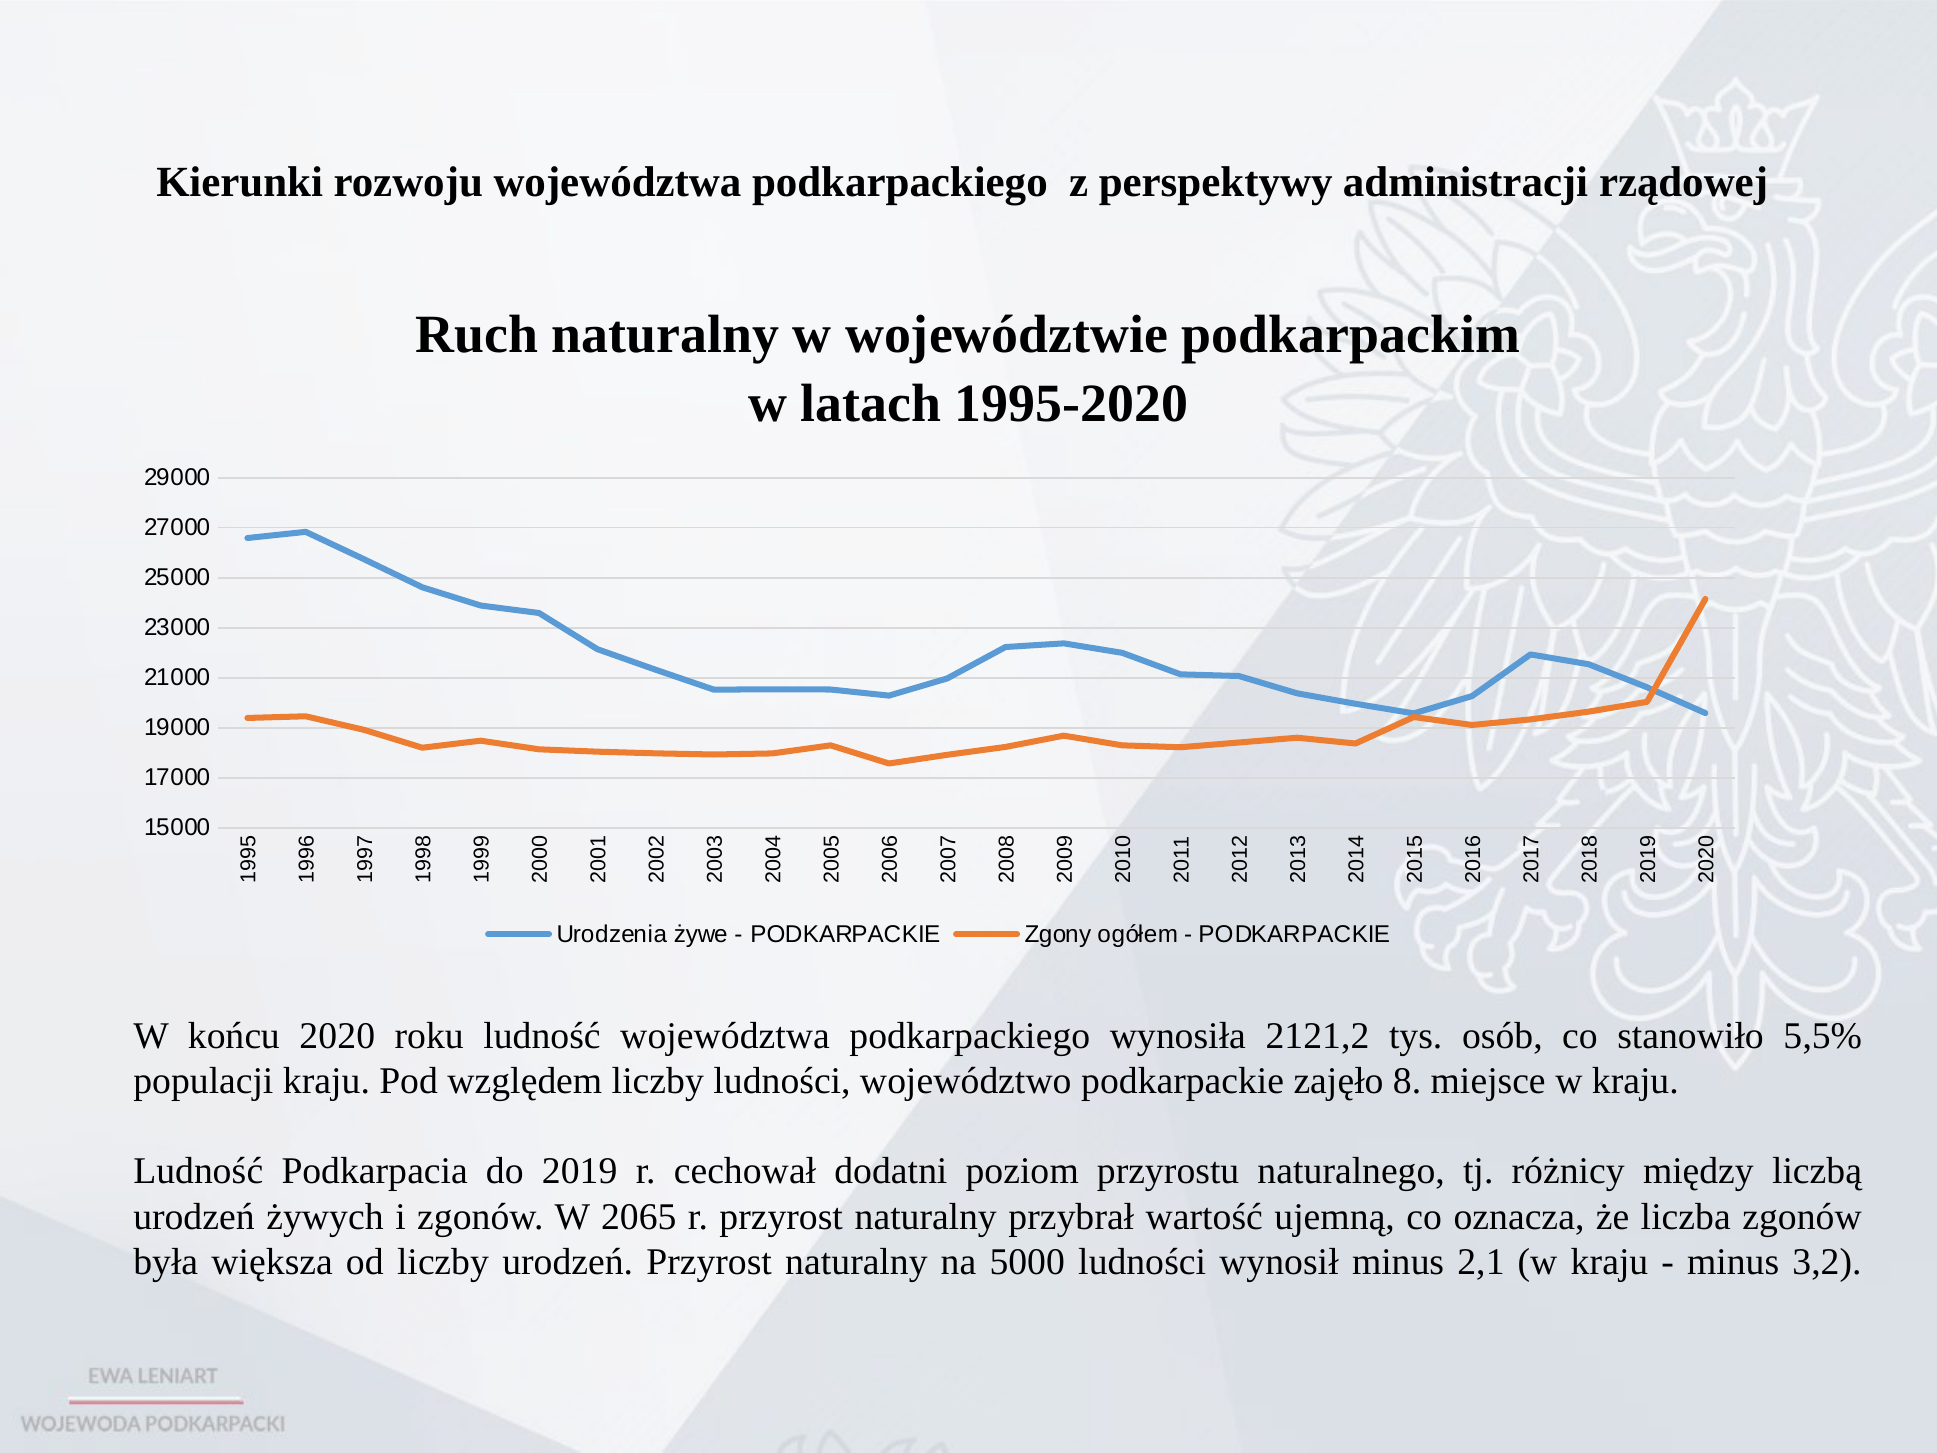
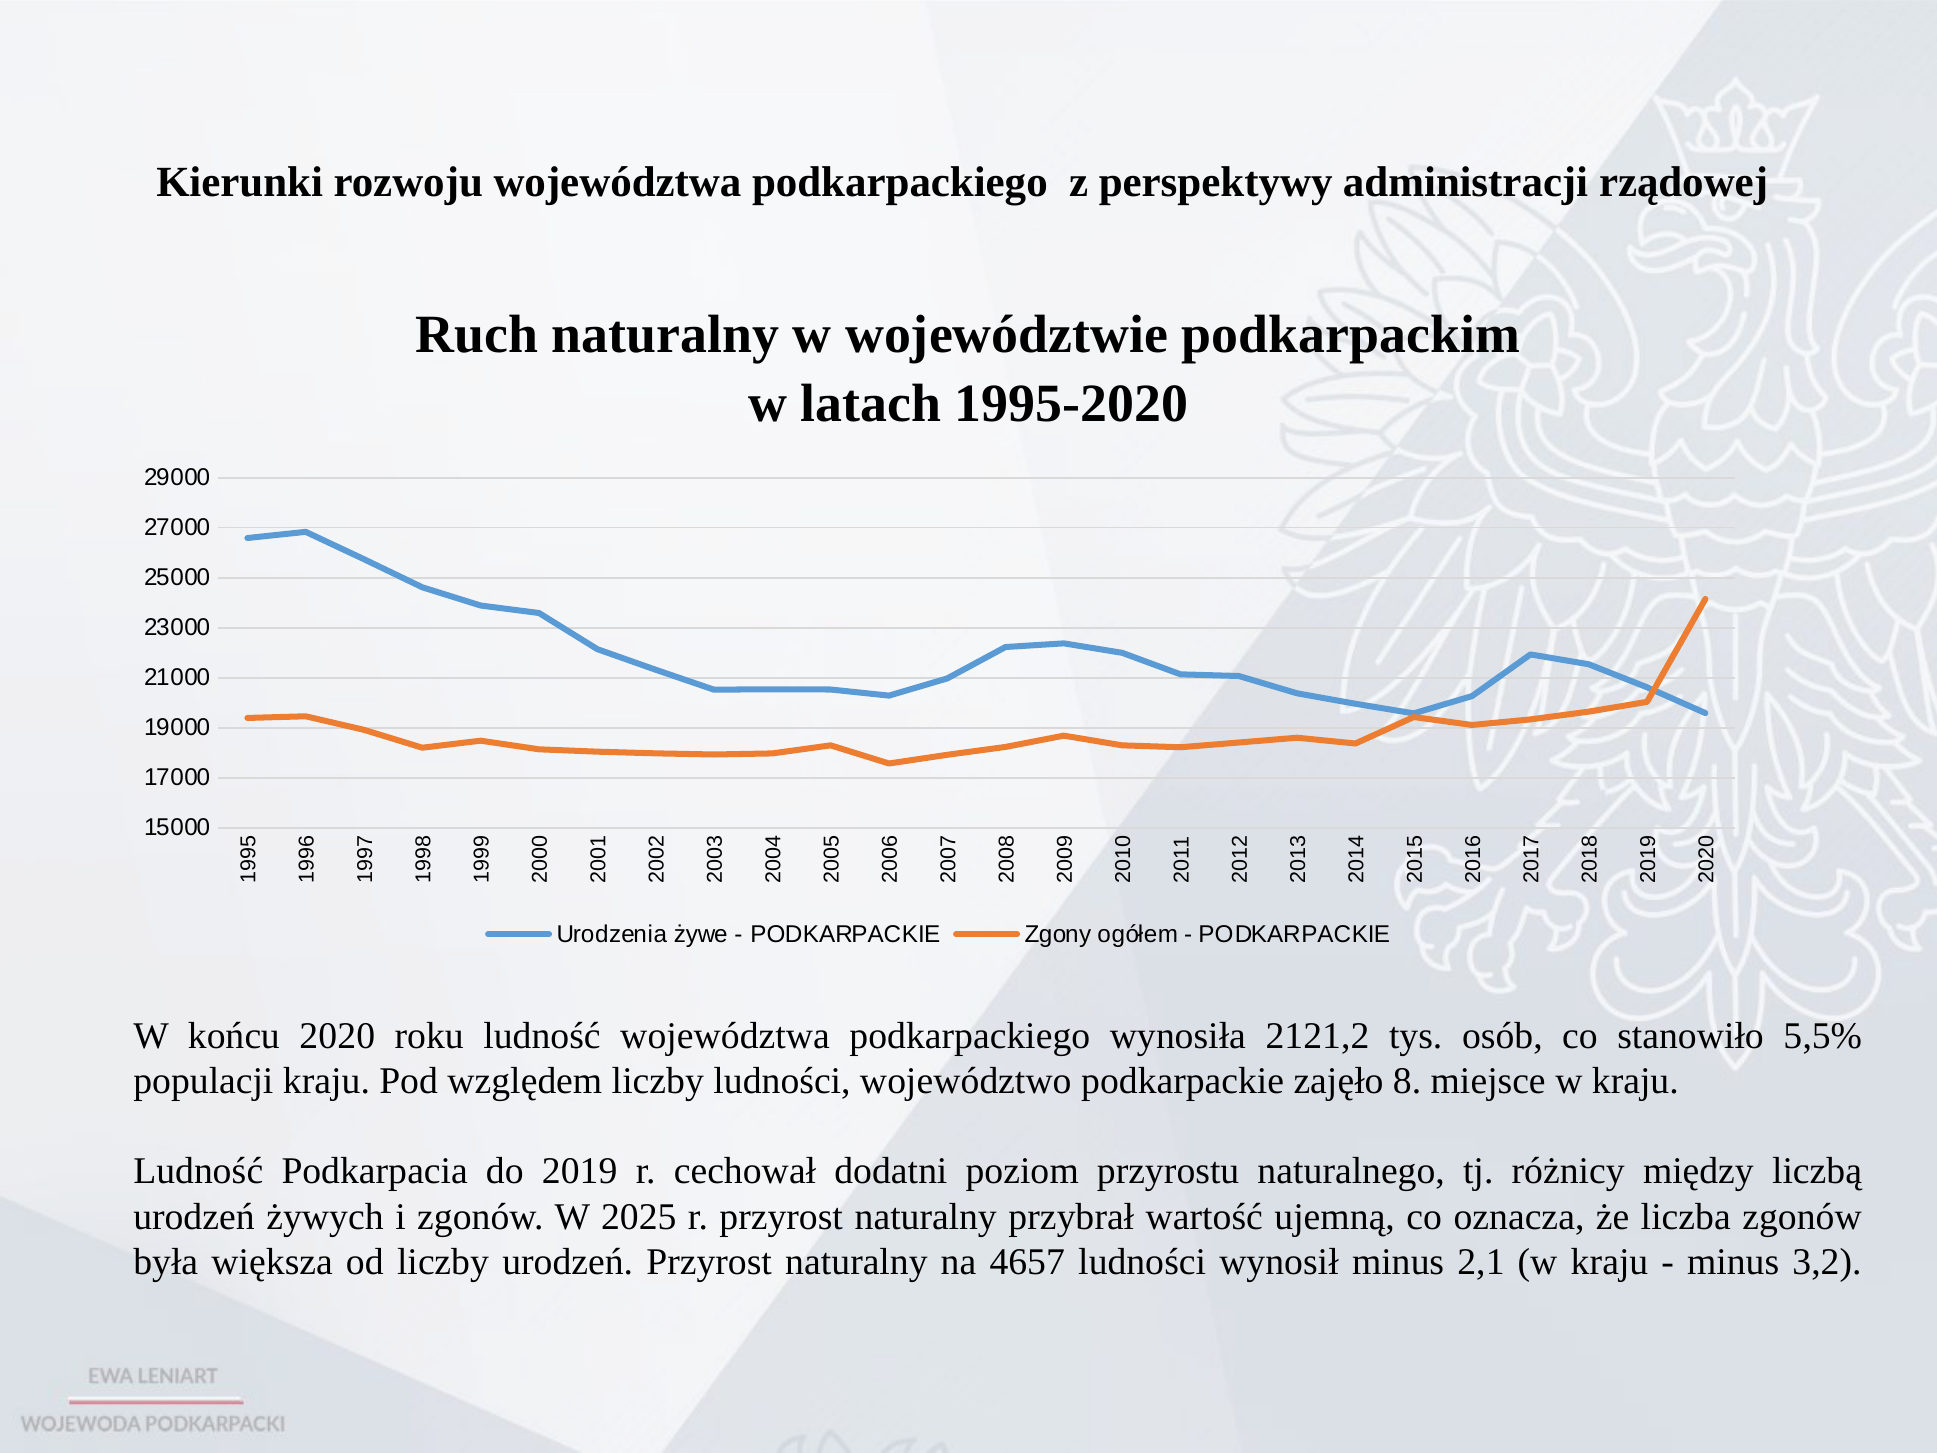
2065: 2065 -> 2025 (639, 1217)
5000: 5000 -> 4657 (1027, 1262)
